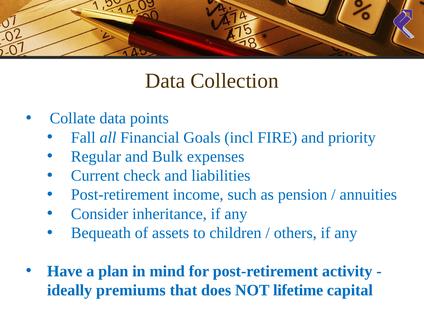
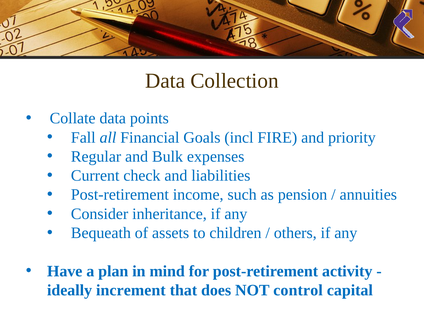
premiums: premiums -> increment (131, 290)
lifetime: lifetime -> control (298, 290)
